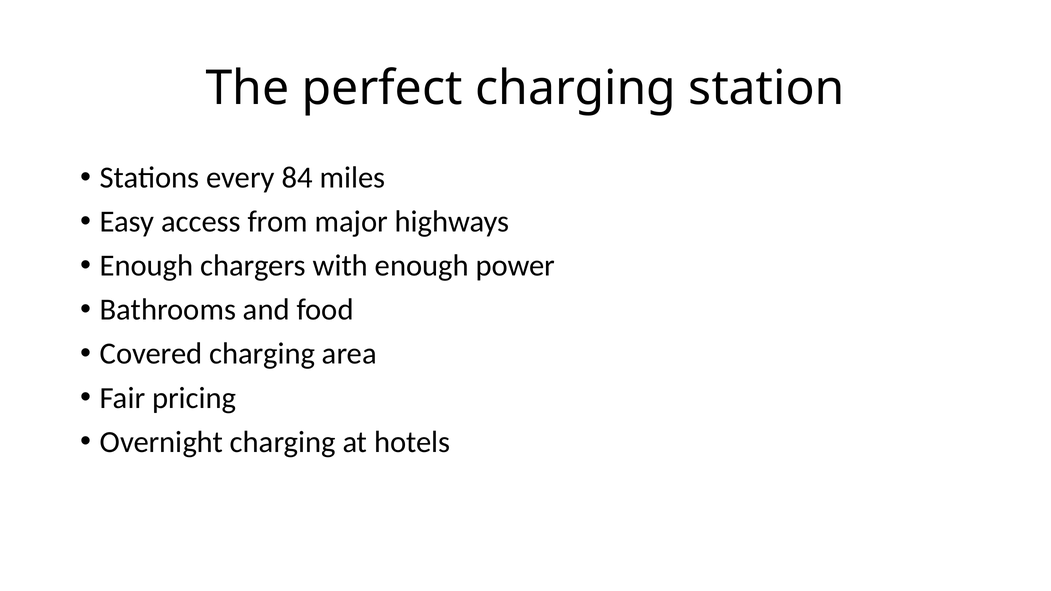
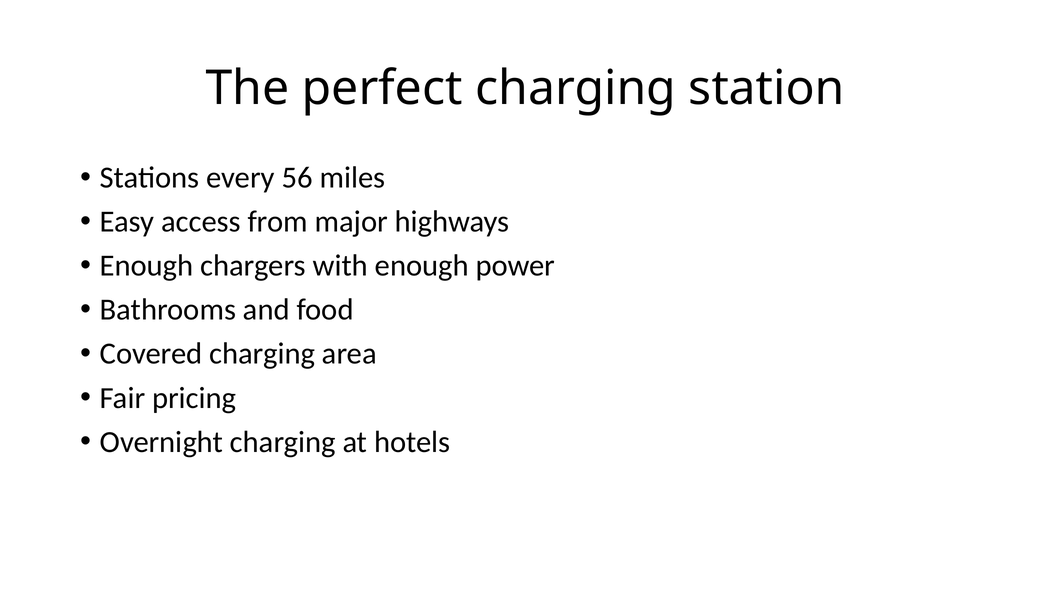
84: 84 -> 56 (297, 178)
